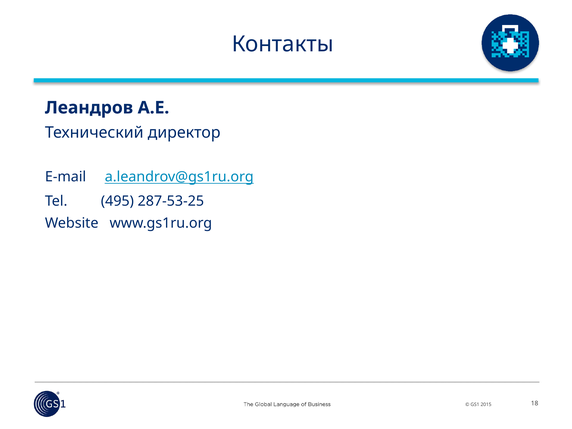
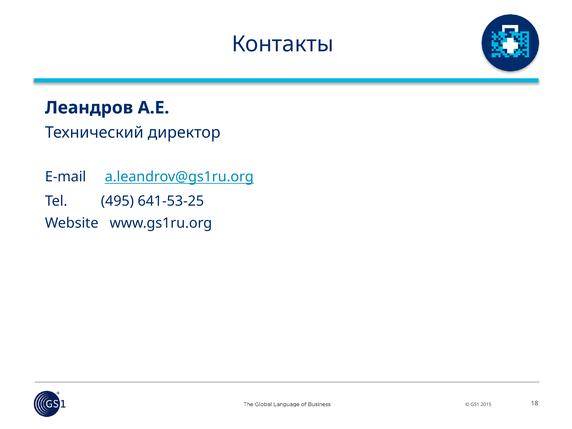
287-53-25: 287-53-25 -> 641-53-25 (171, 201)
